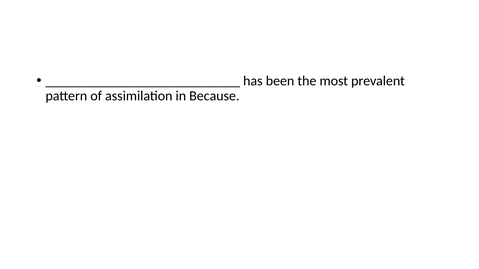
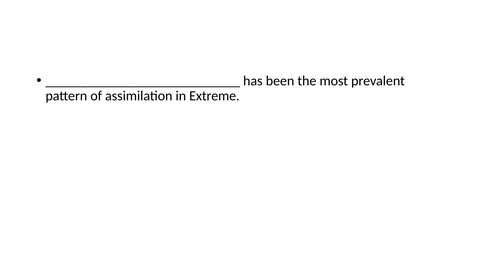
Because: Because -> Extreme (214, 96)
